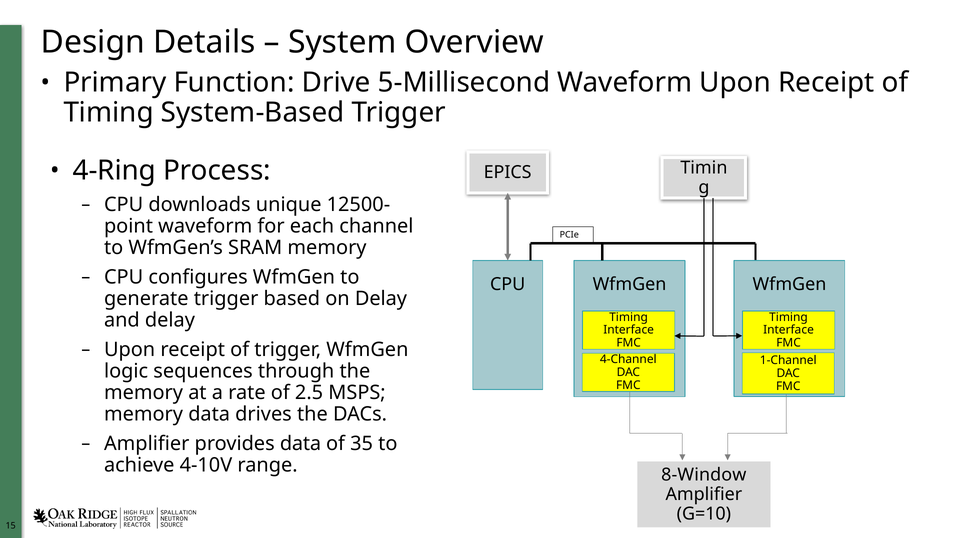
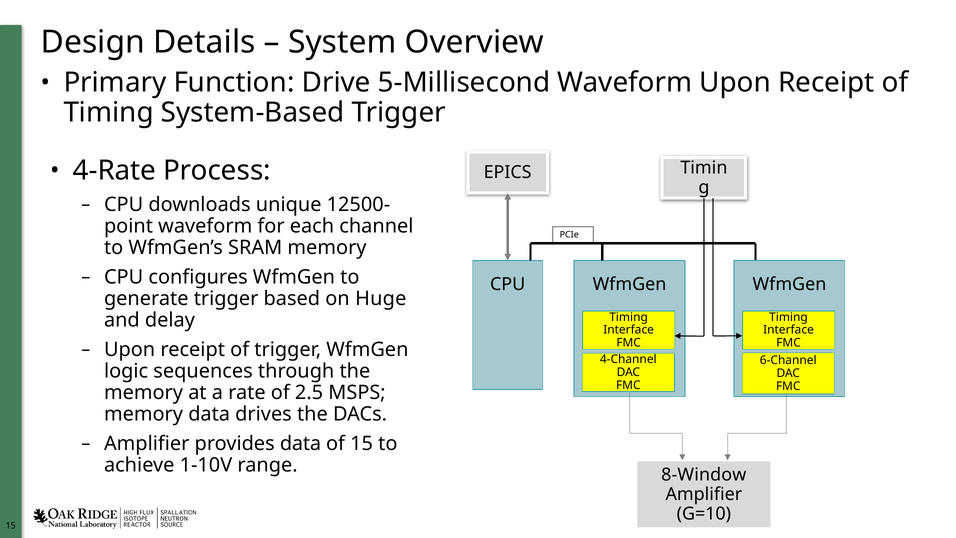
4-Ring: 4-Ring -> 4-Rate (114, 171)
on Delay: Delay -> Huge (381, 298)
1-Channel: 1-Channel -> 6-Channel (788, 360)
of 35: 35 -> 15 (362, 443)
4-10V: 4-10V -> 1-10V (206, 465)
